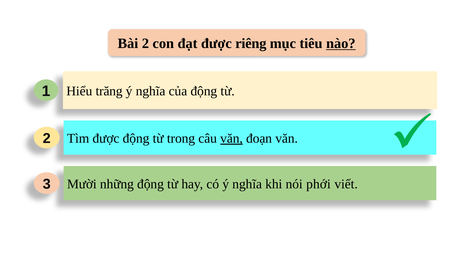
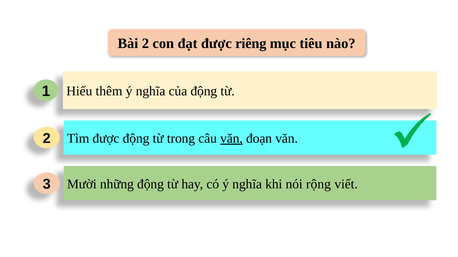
nào underline: present -> none (341, 44)
trăng: trăng -> thêm (109, 91)
phới: phới -> rộng (318, 185)
